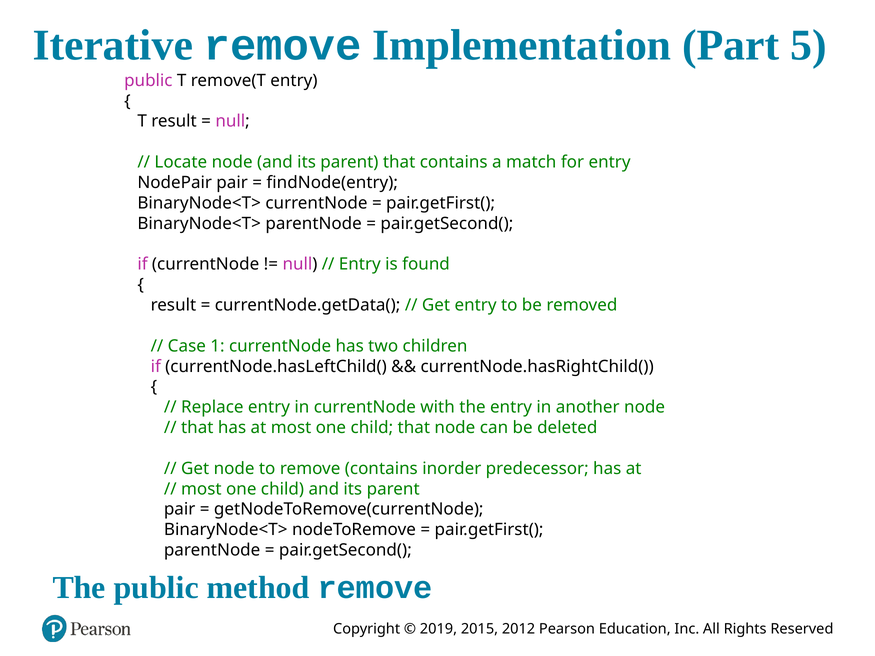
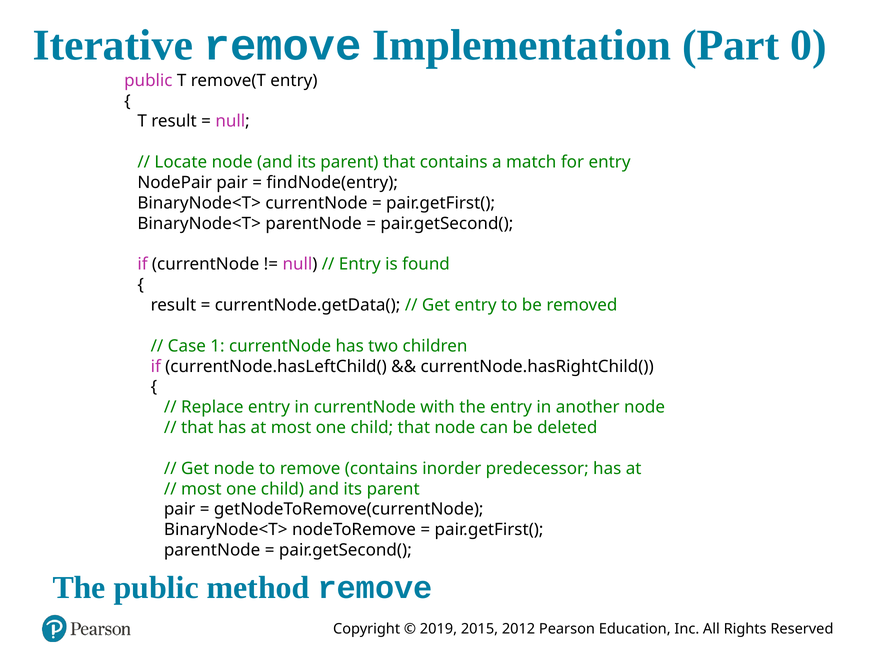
5: 5 -> 0 (809, 45)
